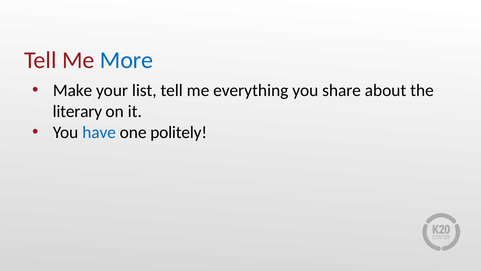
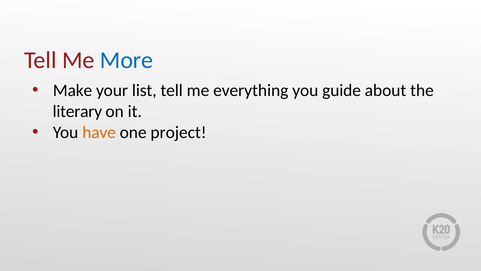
share: share -> guide (342, 90)
have colour: blue -> orange (99, 132)
politely: politely -> project (179, 132)
